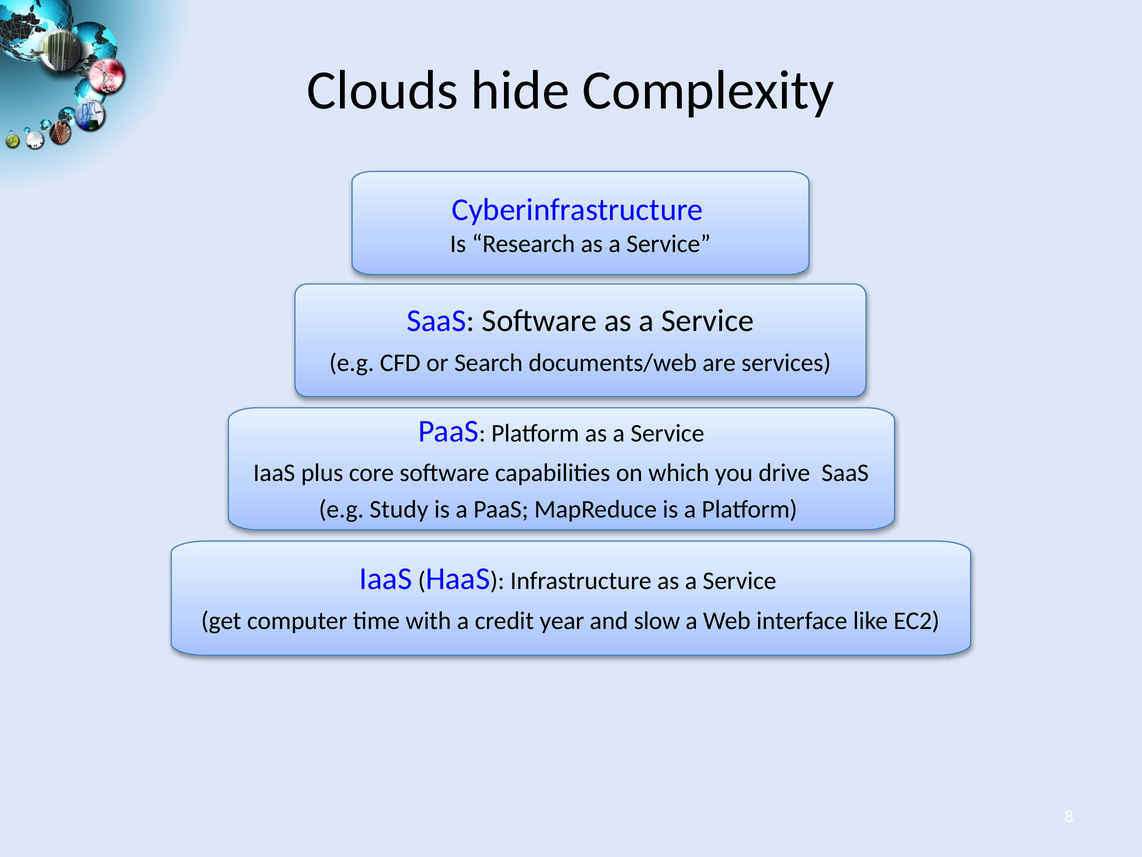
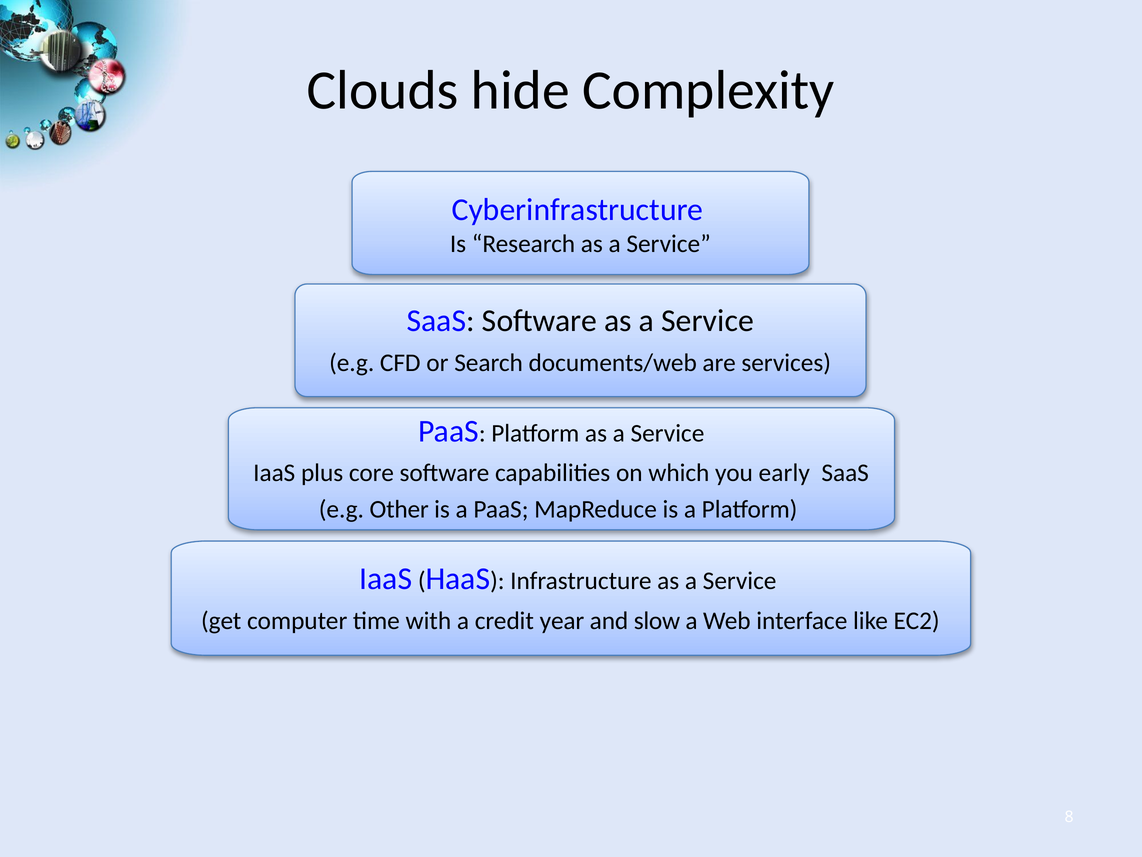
drive: drive -> early (784, 473)
Study: Study -> Other (399, 509)
